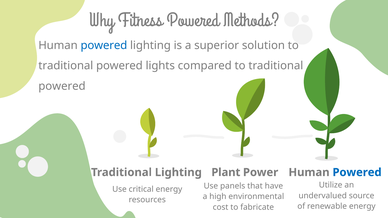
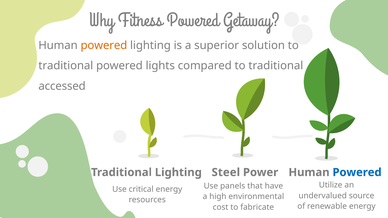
Methods: Methods -> Getaway (251, 19)
powered colour: blue -> orange (104, 45)
powered: powered -> accessed (62, 86)
Plant: Plant -> Steel (226, 173)
